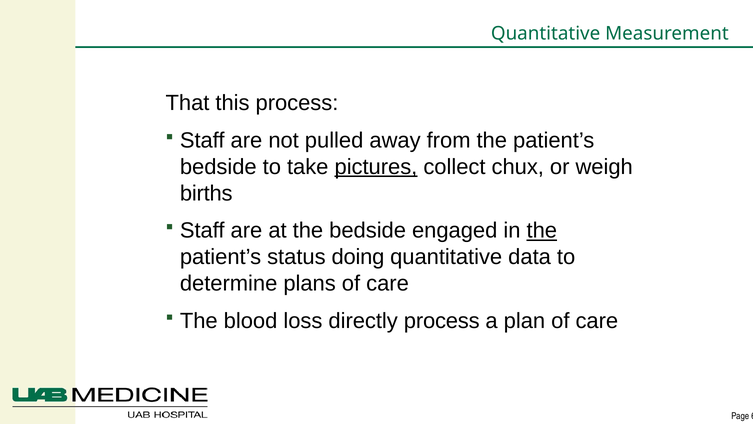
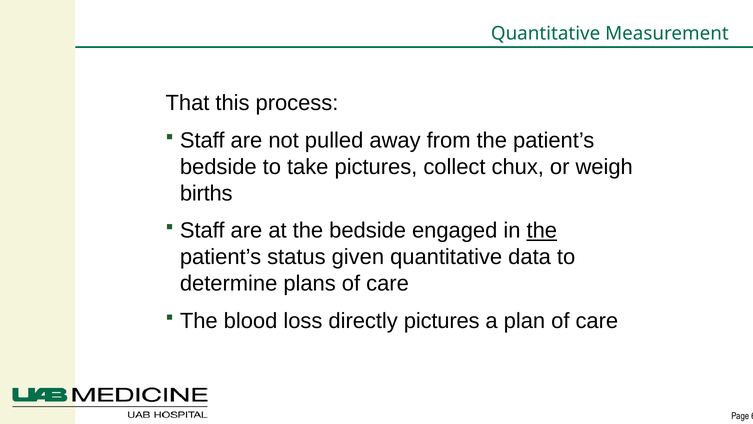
pictures underline: present -> none (376, 167)
doing: doing -> given (358, 257)
directly process: process -> pictures (442, 321)
